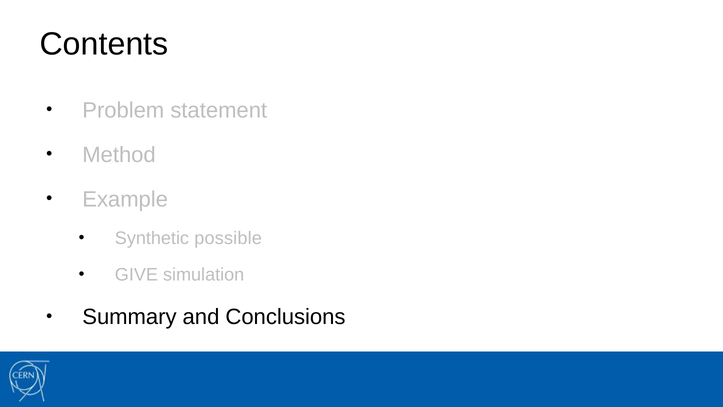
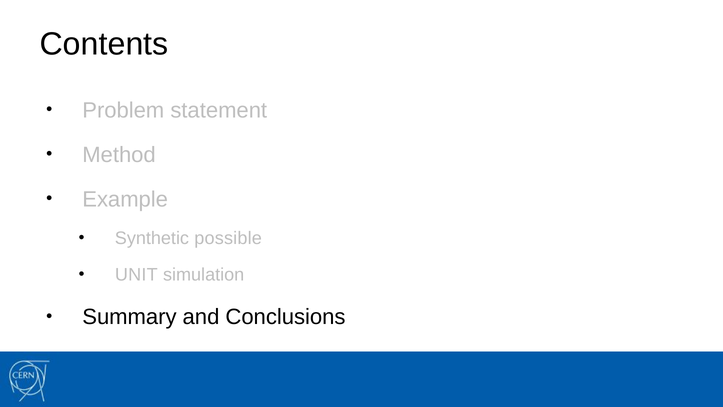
GIVE: GIVE -> UNIT (136, 275)
